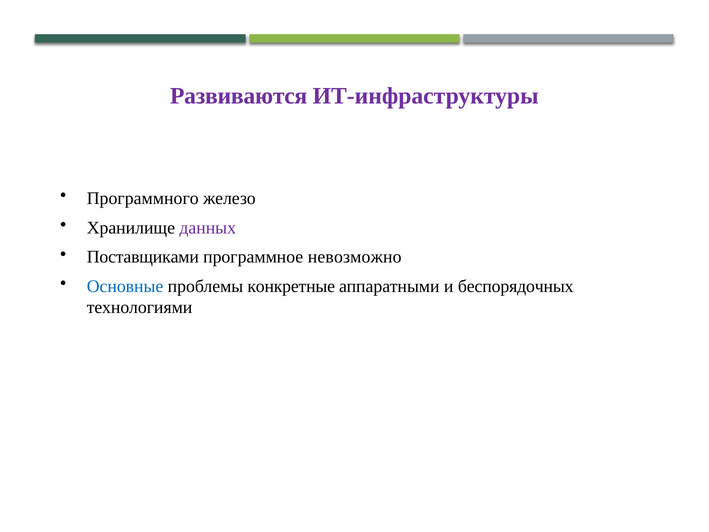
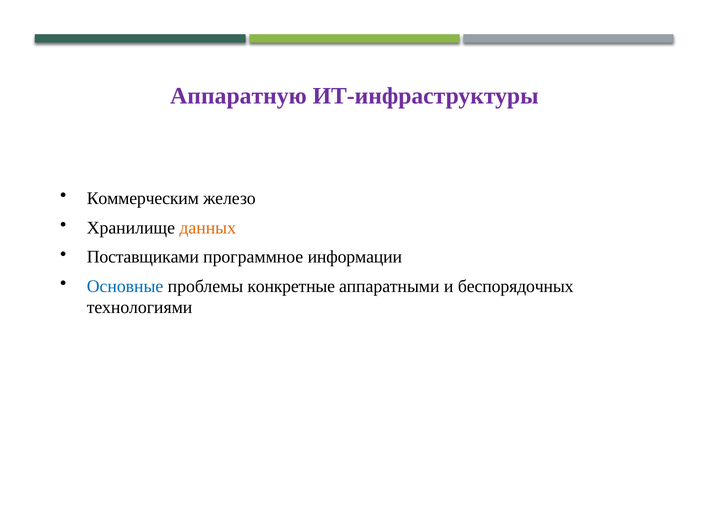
Развиваются: Развиваются -> Аппаратную (239, 96)
Программного: Программного -> Коммерческим (143, 198)
данных colour: purple -> orange (208, 228)
невозможно: невозможно -> информации (355, 257)
